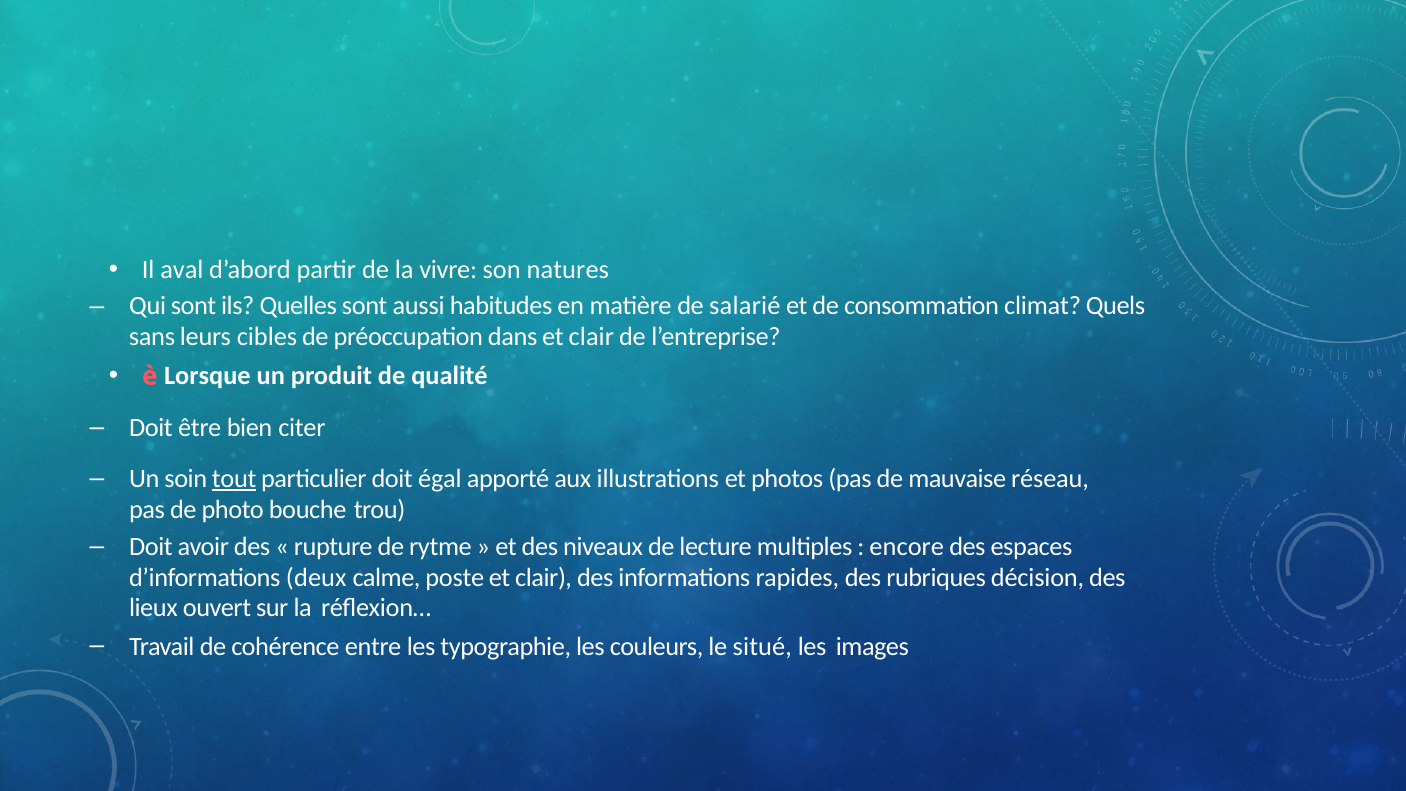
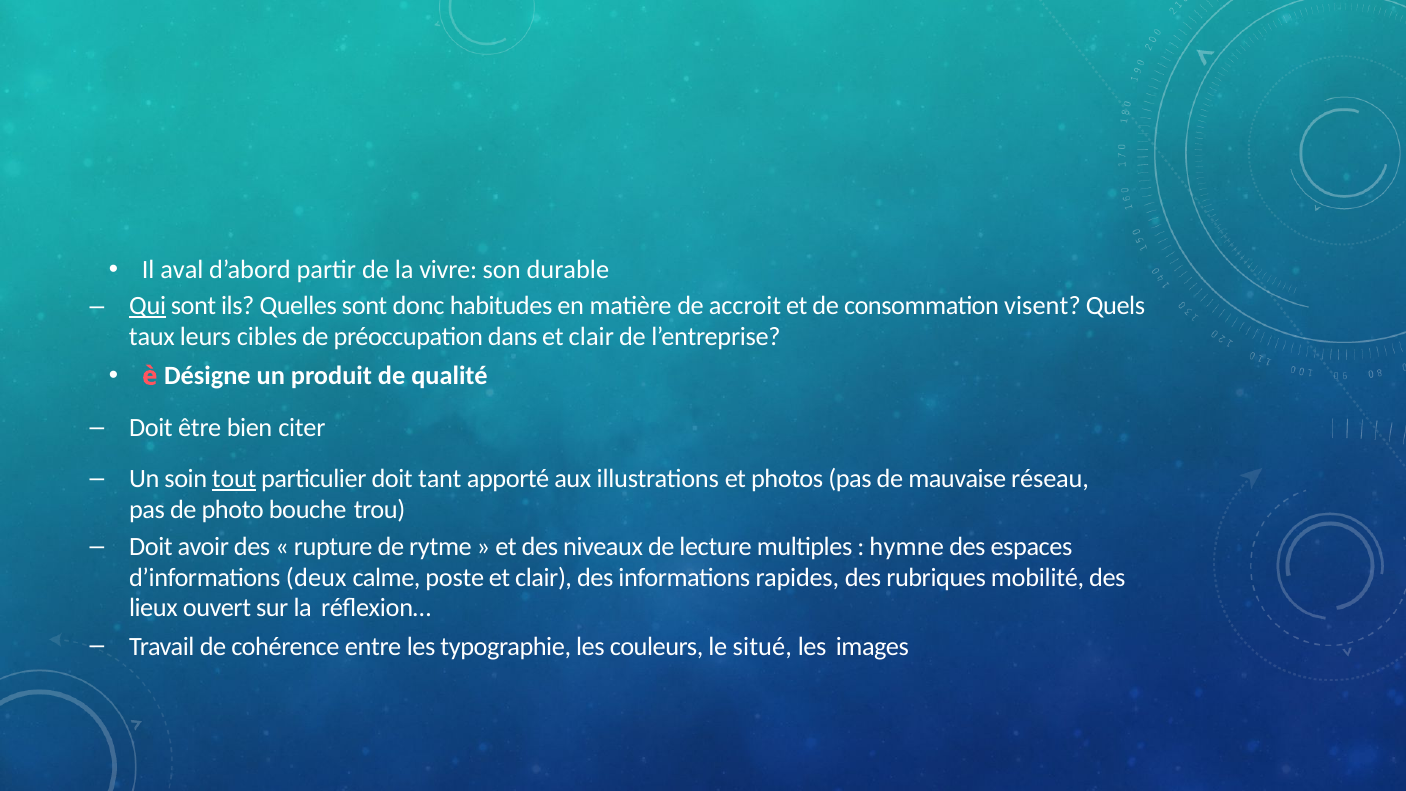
natures: natures -> durable (568, 270)
Qui underline: none -> present (148, 306)
aussi: aussi -> donc (419, 306)
salarié: salarié -> accroit (745, 306)
climat: climat -> visent (1042, 306)
sans: sans -> taux (152, 337)
Lorsque: Lorsque -> Désigne (207, 376)
égal: égal -> tant (440, 479)
encore: encore -> hymne (907, 547)
décision: décision -> mobilité (1038, 577)
